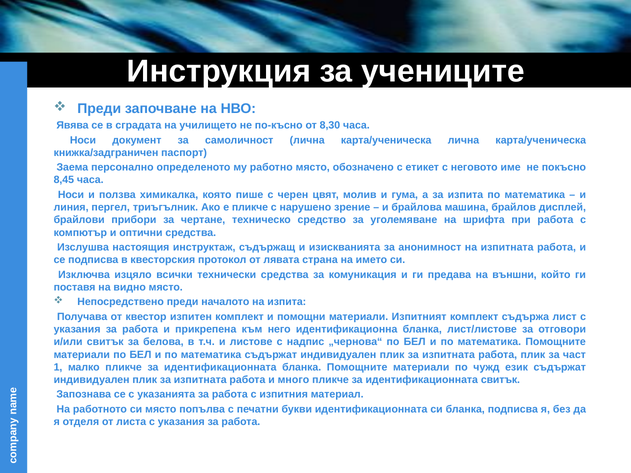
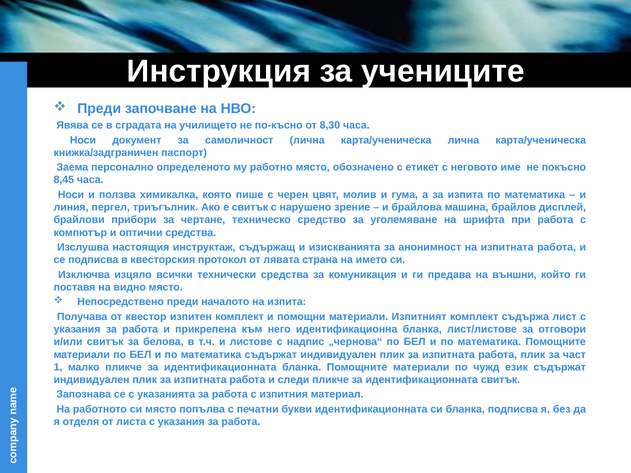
е пликче: пликче -> свитък (250, 207)
много: много -> следи (293, 380)
